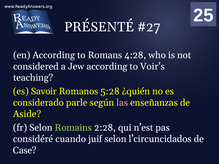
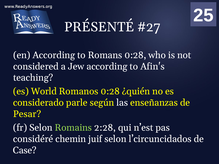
Romans 4:28: 4:28 -> 0:28 (135, 55)
Voir's: Voir's -> Afin's (153, 67)
Savoir: Savoir -> World (44, 92)
Romanos 5:28: 5:28 -> 0:28 (110, 92)
las colour: pink -> white (122, 103)
Aside: Aside -> Pesar (27, 114)
cuando: cuando -> chemin (71, 139)
